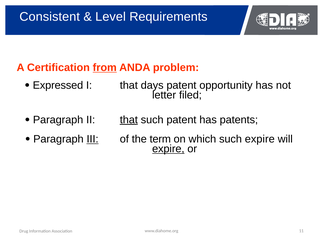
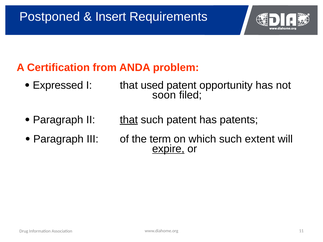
Consistent: Consistent -> Postponed (50, 17)
Level: Level -> Insert (111, 17)
from underline: present -> none (105, 68)
days: days -> used (152, 85)
letter: letter -> soon (164, 95)
III underline: present -> none (93, 139)
such expire: expire -> extent (260, 139)
